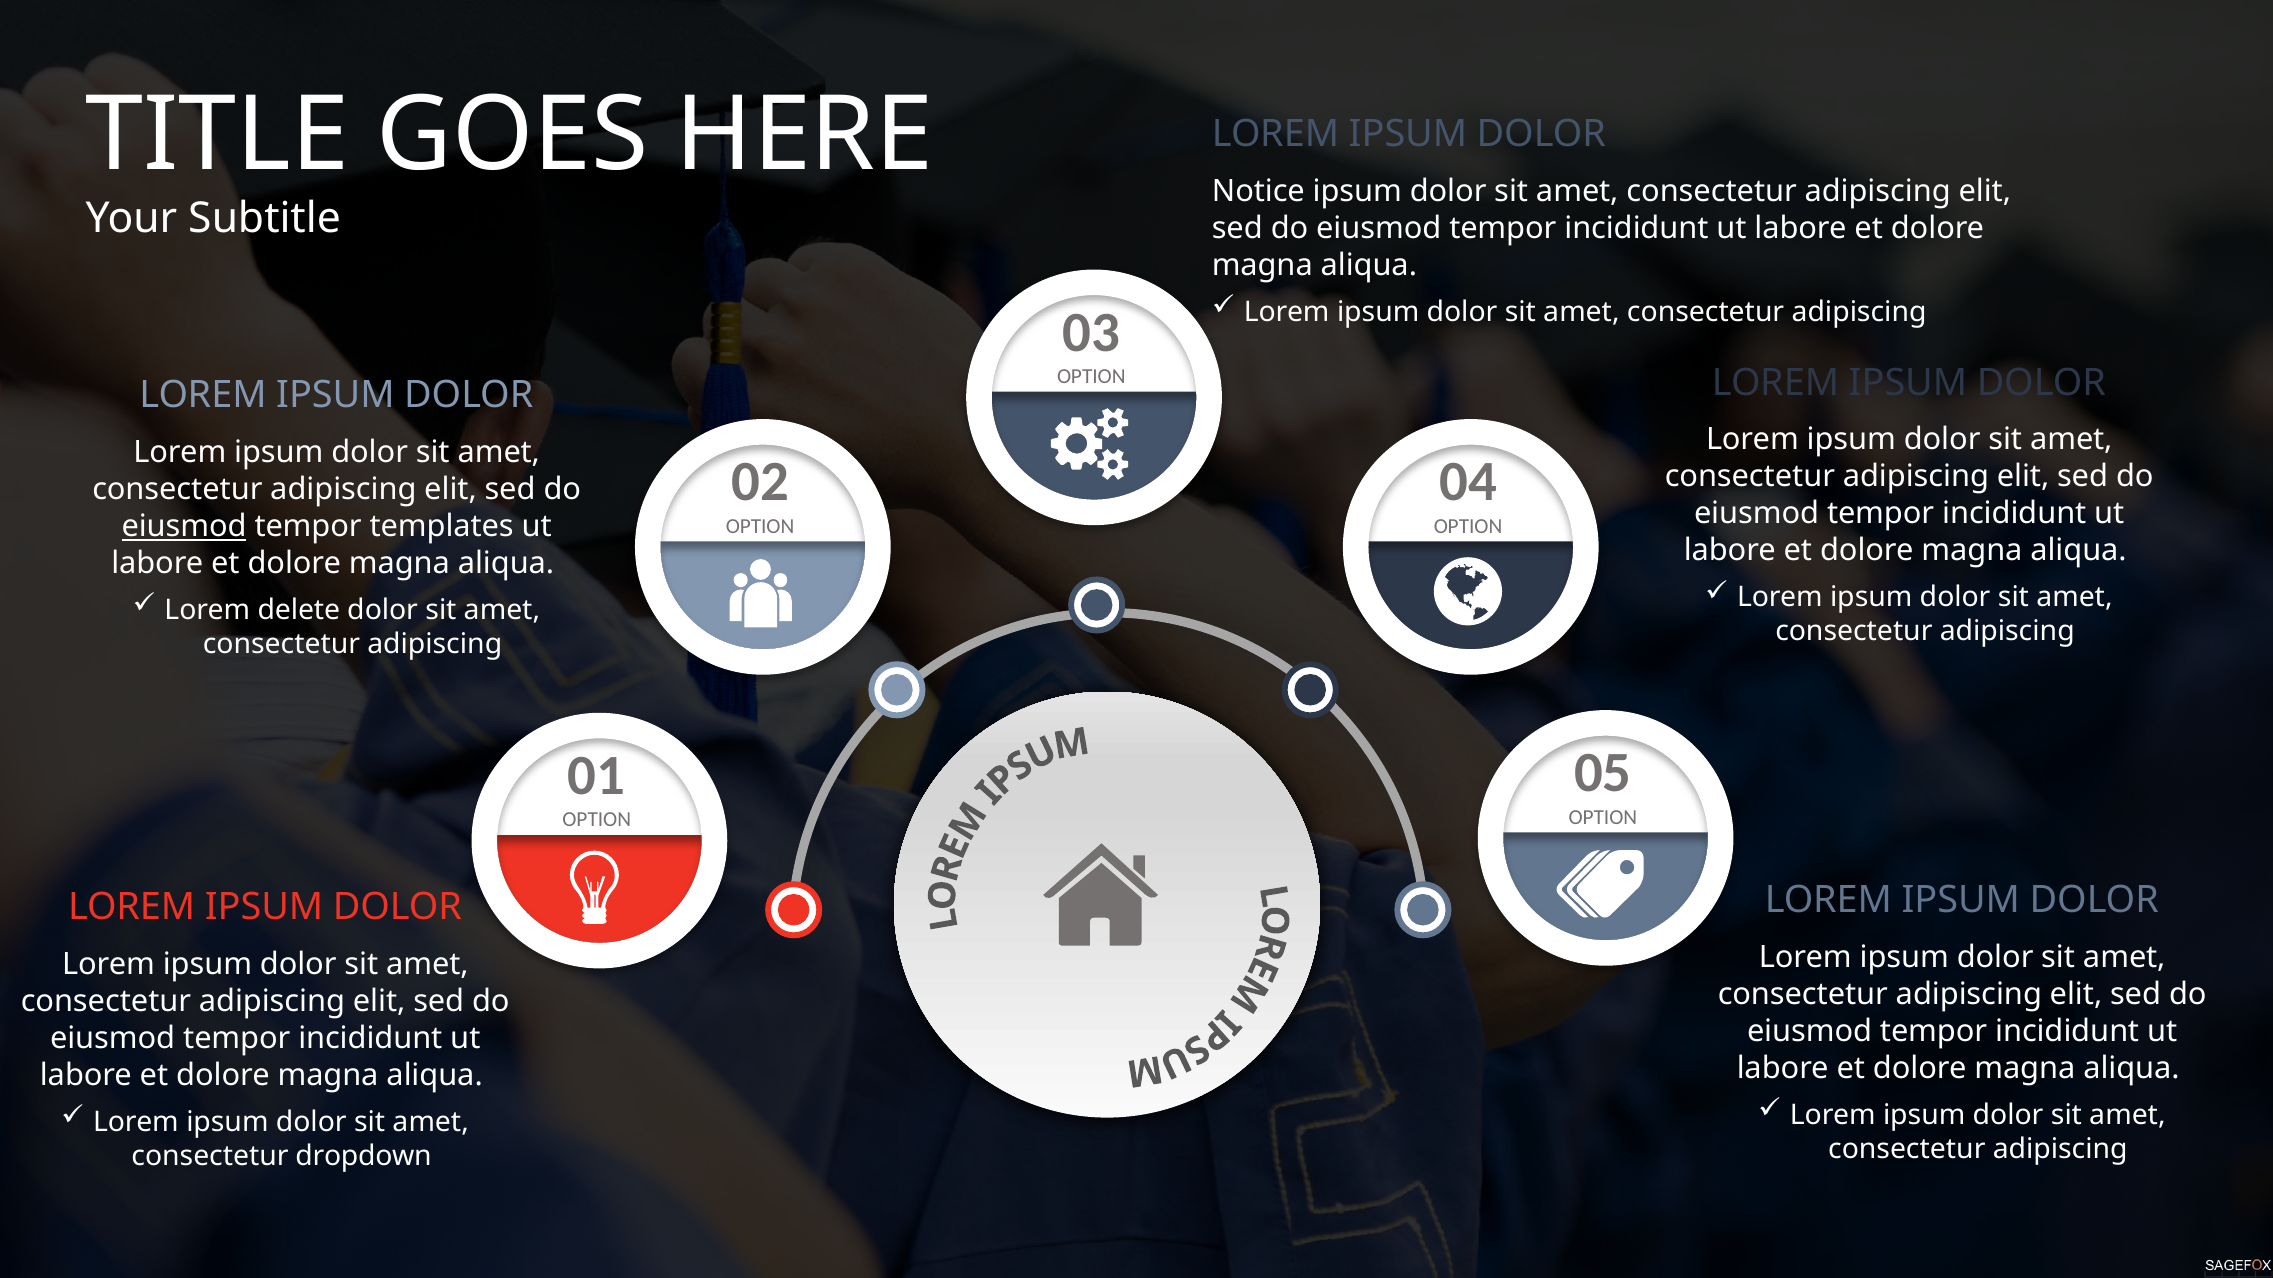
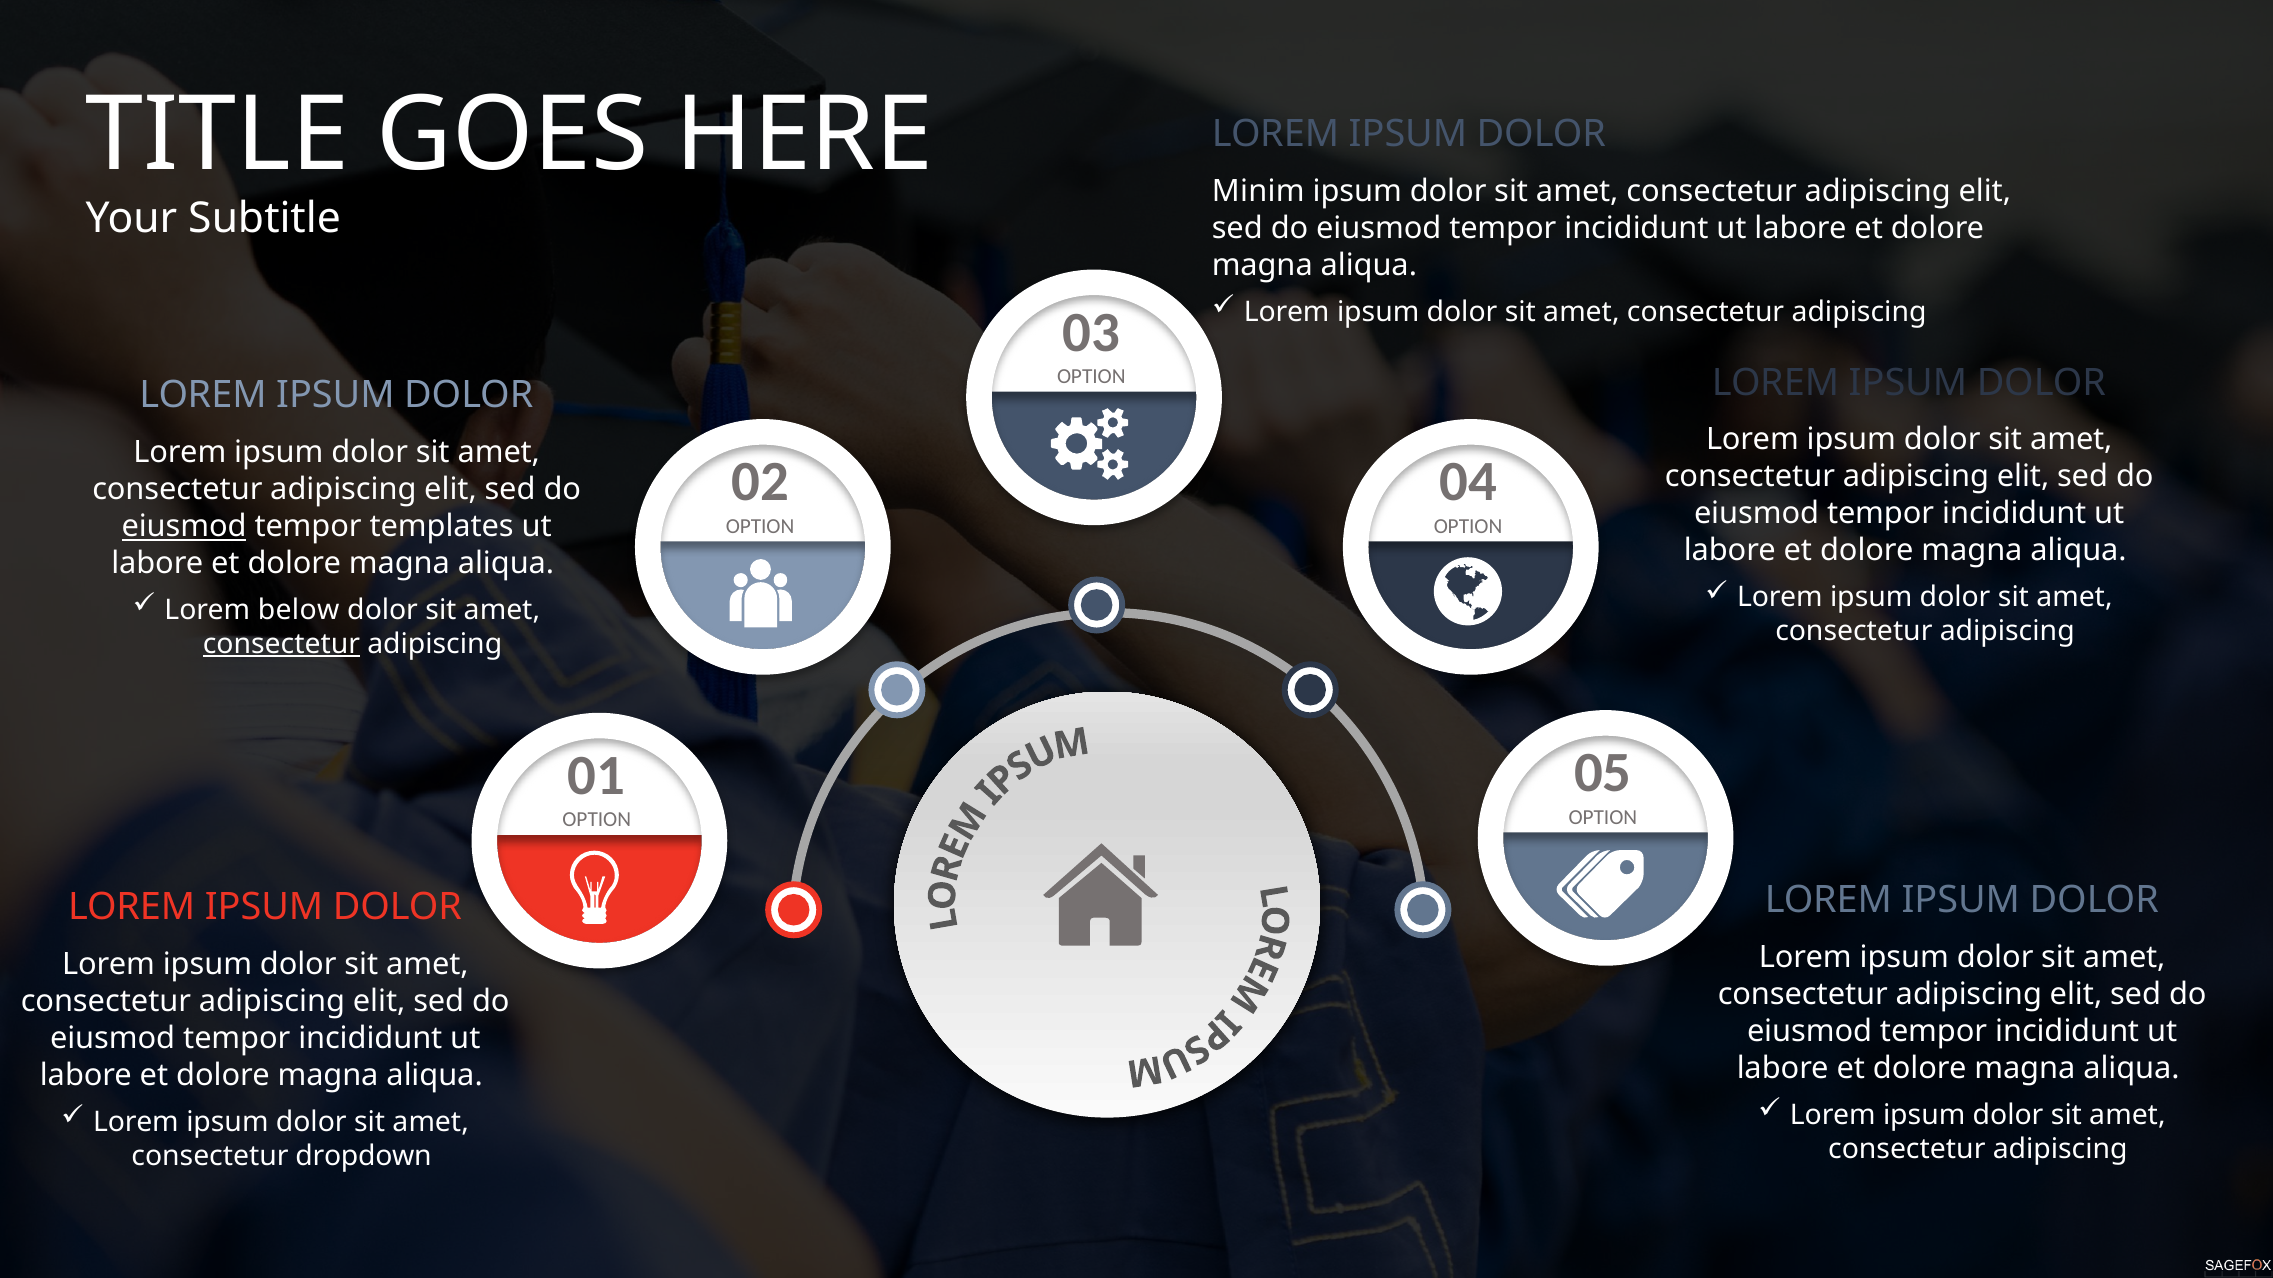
Notice: Notice -> Minim (1258, 191)
delete: delete -> below (299, 610)
consectetur underline: none -> present (281, 644)
